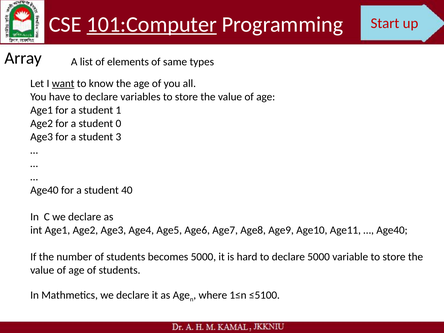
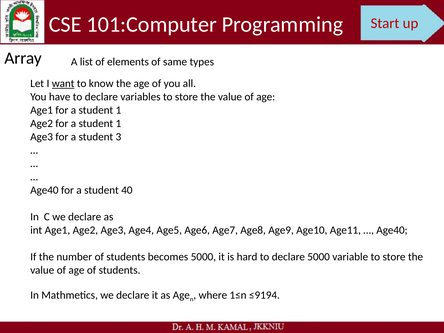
101:Computer underline: present -> none (152, 24)
0: 0 -> 1 (118, 124)
≤5100: ≤5100 -> ≤9194 (264, 295)
